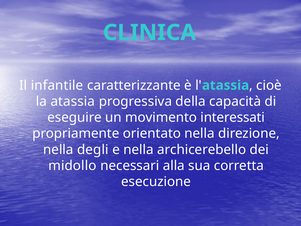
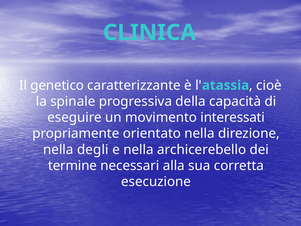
infantile: infantile -> genetico (57, 85)
la atassia: atassia -> spinale (73, 101)
midollo: midollo -> termine (73, 166)
